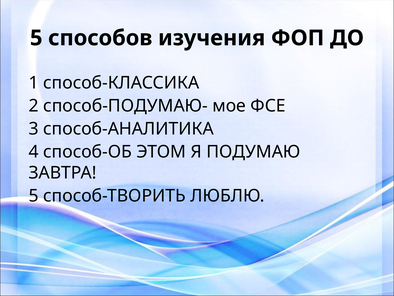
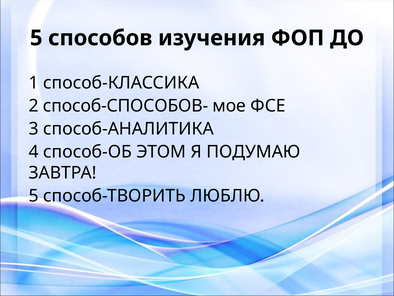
способ-ПОДУМАЮ-: способ-ПОДУМАЮ- -> способ-СПОСОБОВ- (126, 106)
